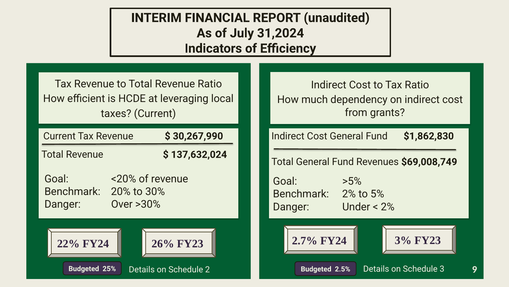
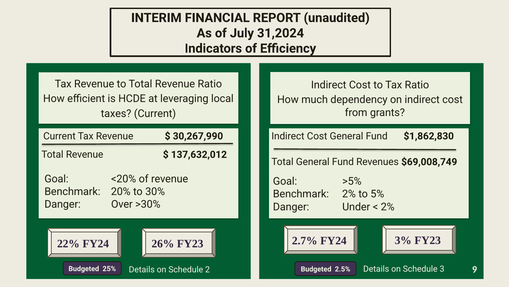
137,632,024: 137,632,024 -> 137,632,012 (199, 154)
